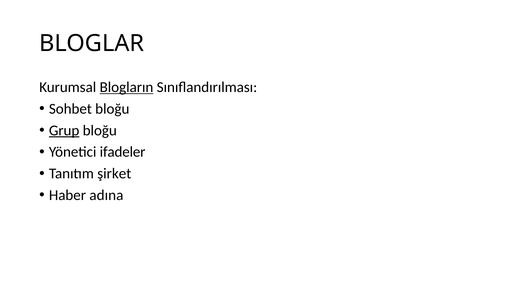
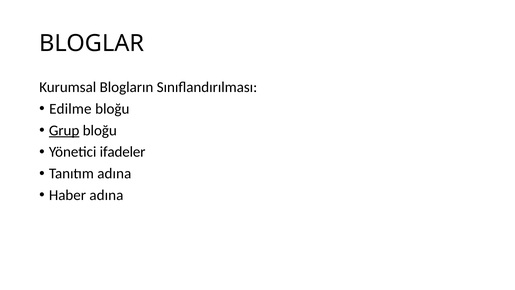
Blogların underline: present -> none (126, 87)
Sohbet: Sohbet -> Edilme (70, 109)
Tanıtım şirket: şirket -> adına (114, 173)
